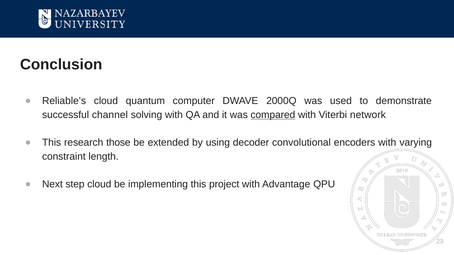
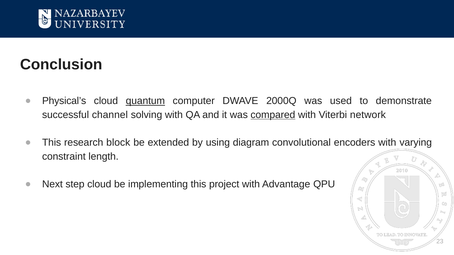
Reliable’s: Reliable’s -> Physical’s (64, 101)
quantum underline: none -> present (145, 101)
those: those -> block (118, 143)
decoder: decoder -> diagram (251, 143)
